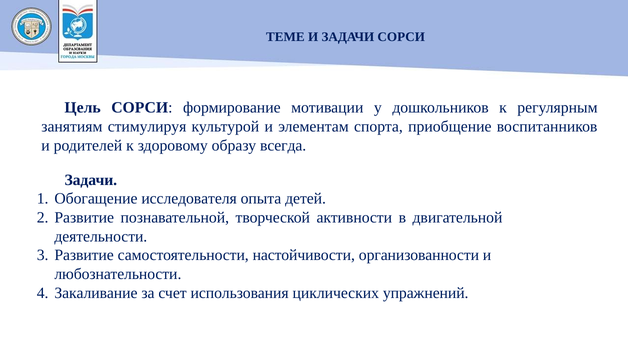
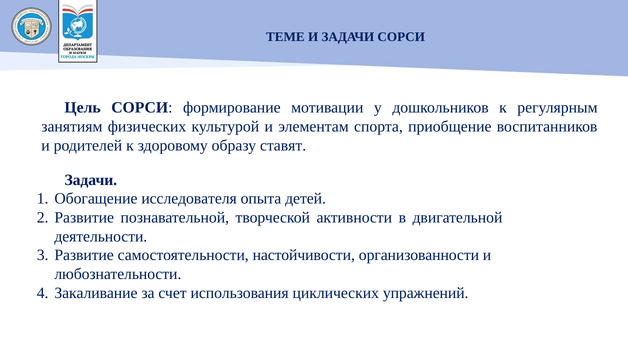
стимулируя: стимулируя -> физических (147, 127)
всегда: всегда -> ставят (283, 146)
